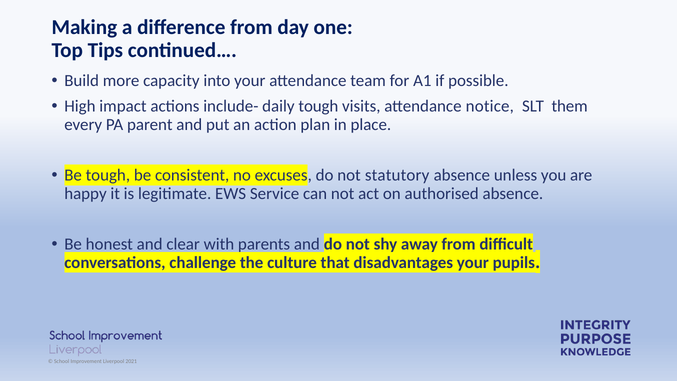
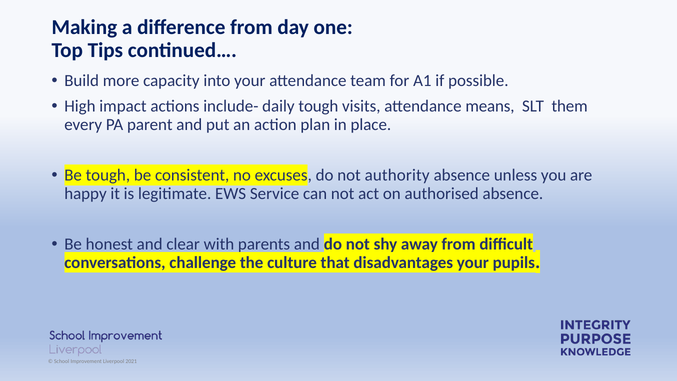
notice: notice -> means (490, 106)
statutory: statutory -> authority (397, 175)
